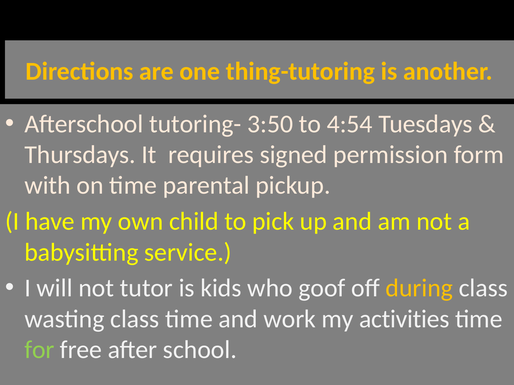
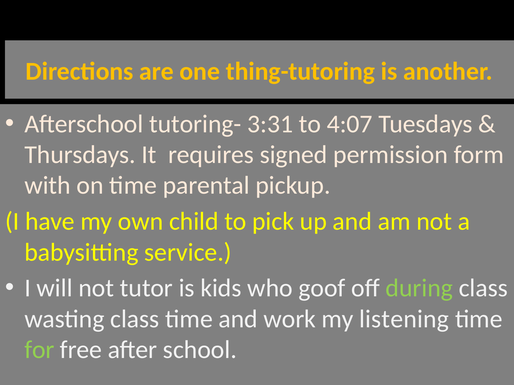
3:50: 3:50 -> 3:31 (270, 124)
4:54: 4:54 -> 4:07 (350, 124)
during colour: yellow -> light green (419, 289)
activities: activities -> listening (404, 319)
